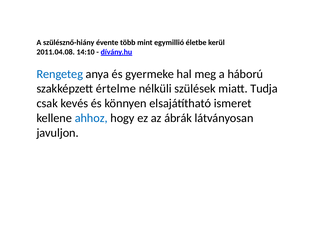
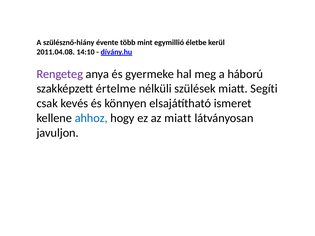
Rengeteg colour: blue -> purple (60, 74)
Tudja: Tudja -> Segíti (264, 89)
az ábrák: ábrák -> miatt (178, 118)
